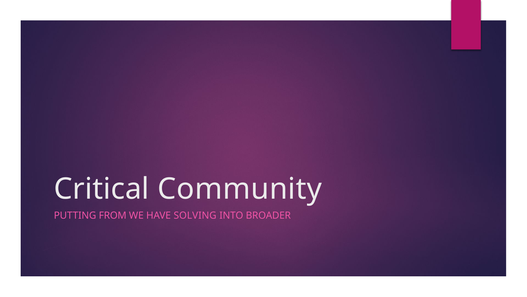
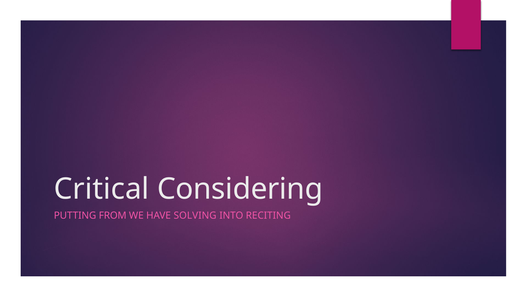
Community: Community -> Considering (240, 189)
BROADER: BROADER -> RECITING (268, 215)
